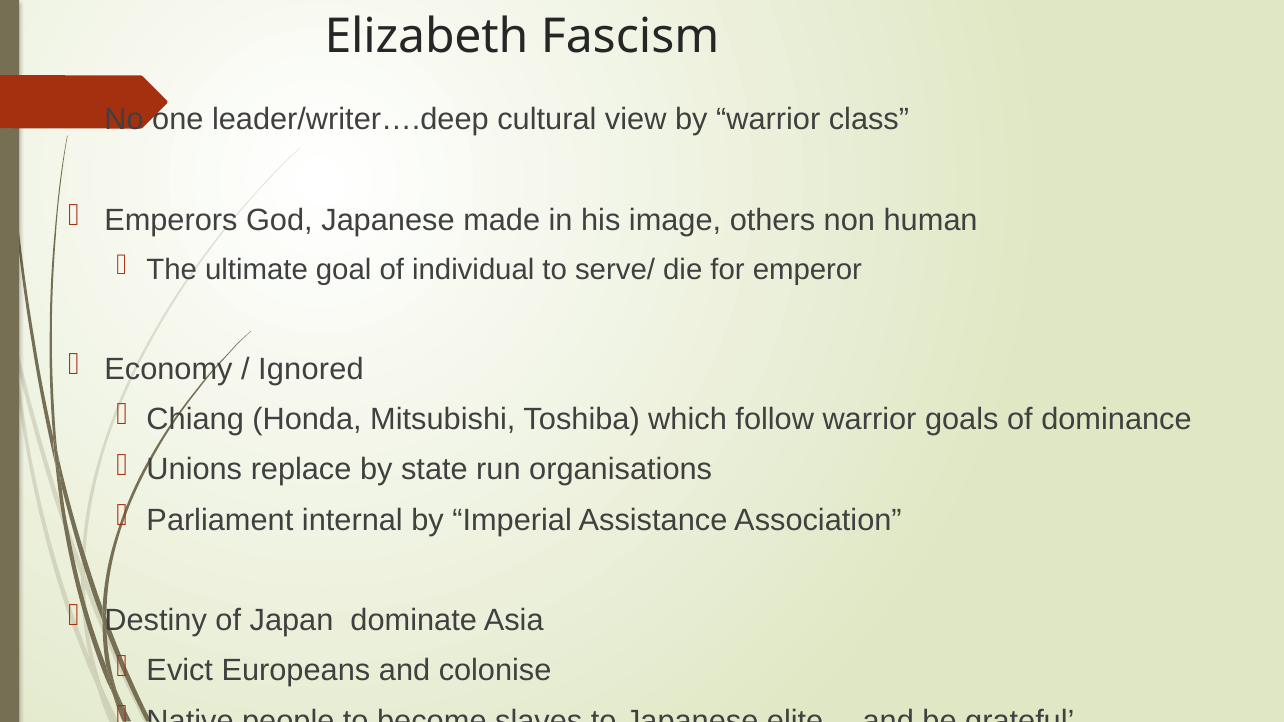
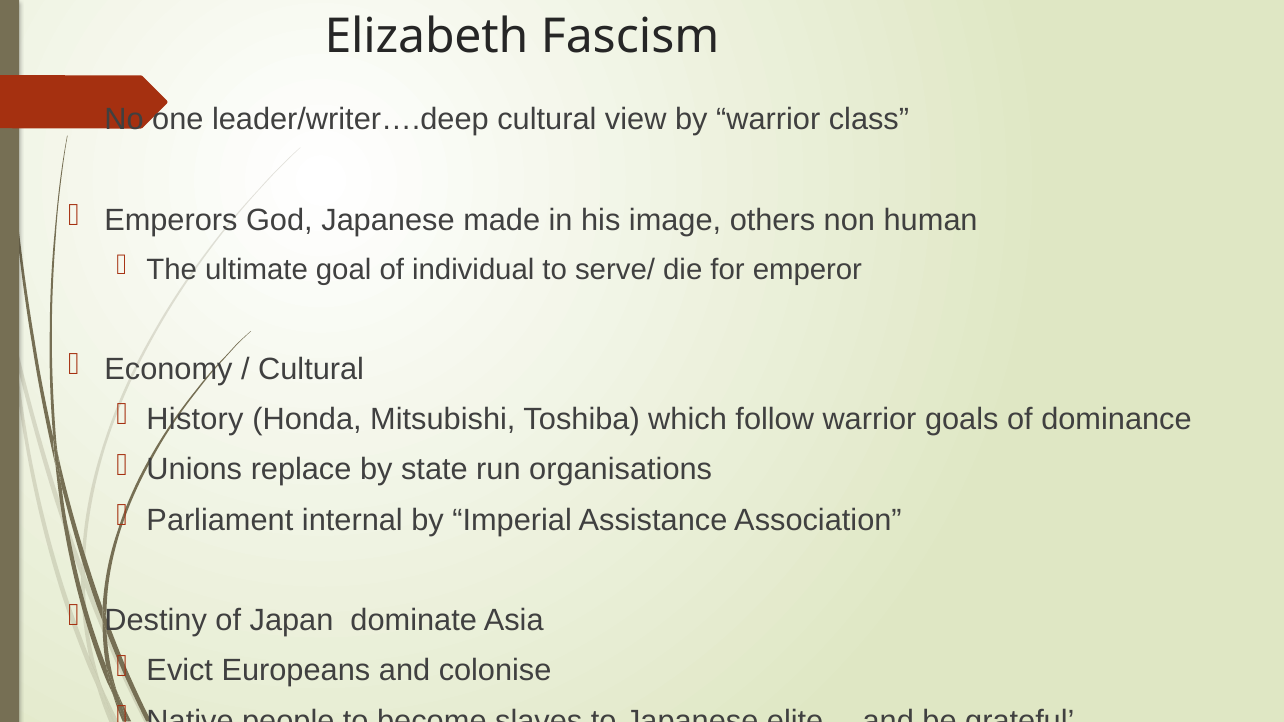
Ignored: Ignored -> Cultural (311, 369)
Chiang: Chiang -> History (195, 420)
